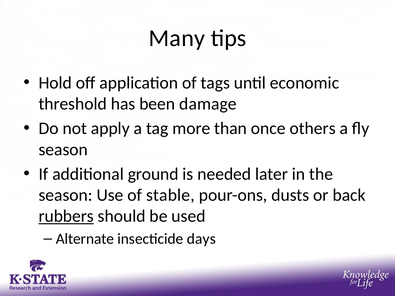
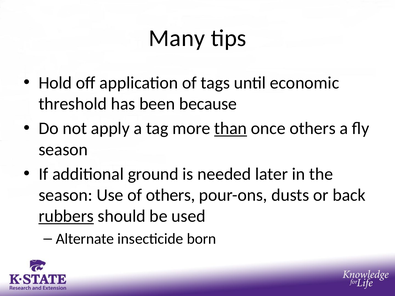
damage: damage -> because (208, 104)
than underline: none -> present (231, 129)
of stable: stable -> others (171, 195)
days: days -> born (201, 239)
